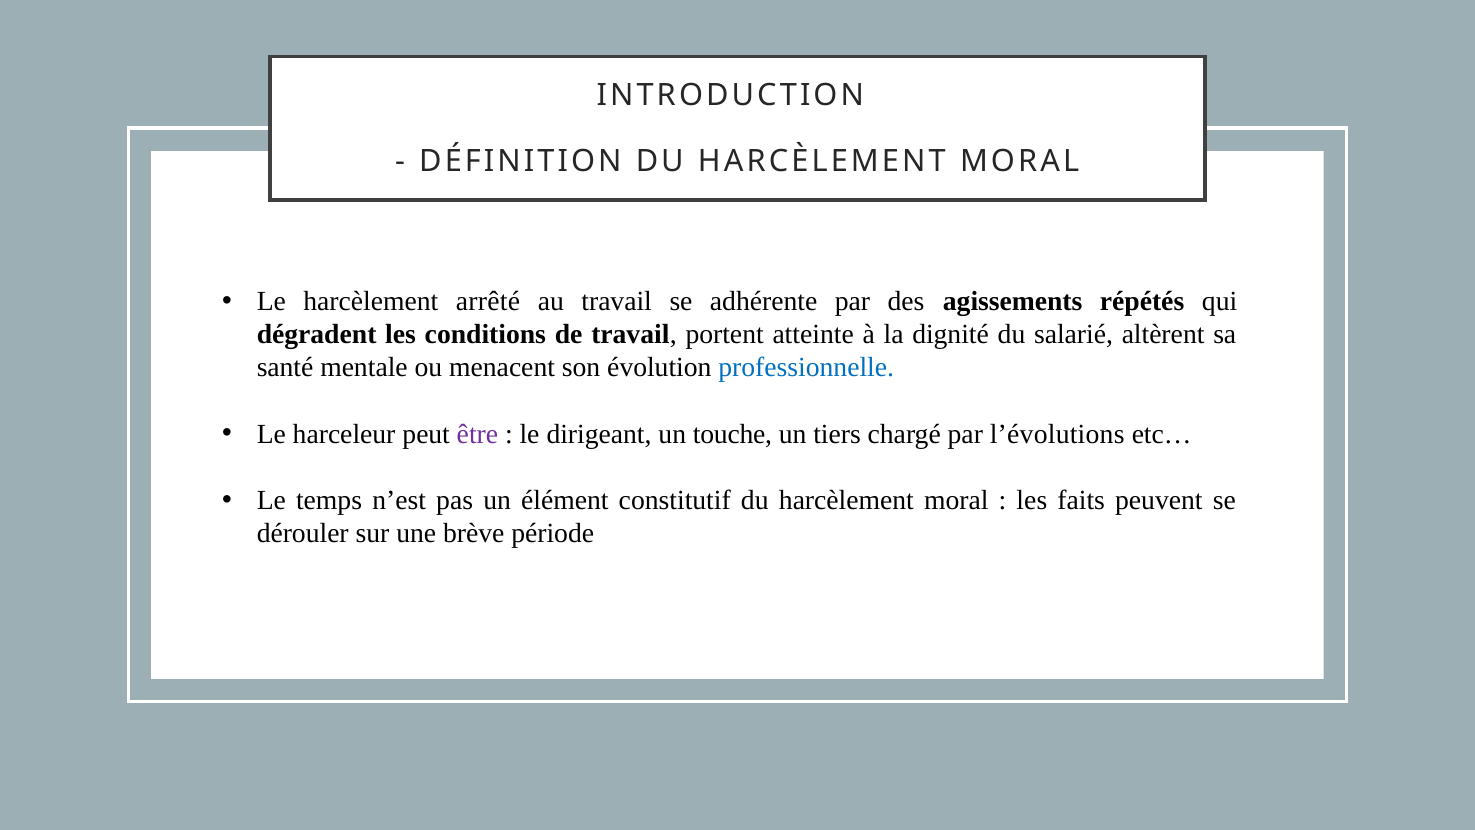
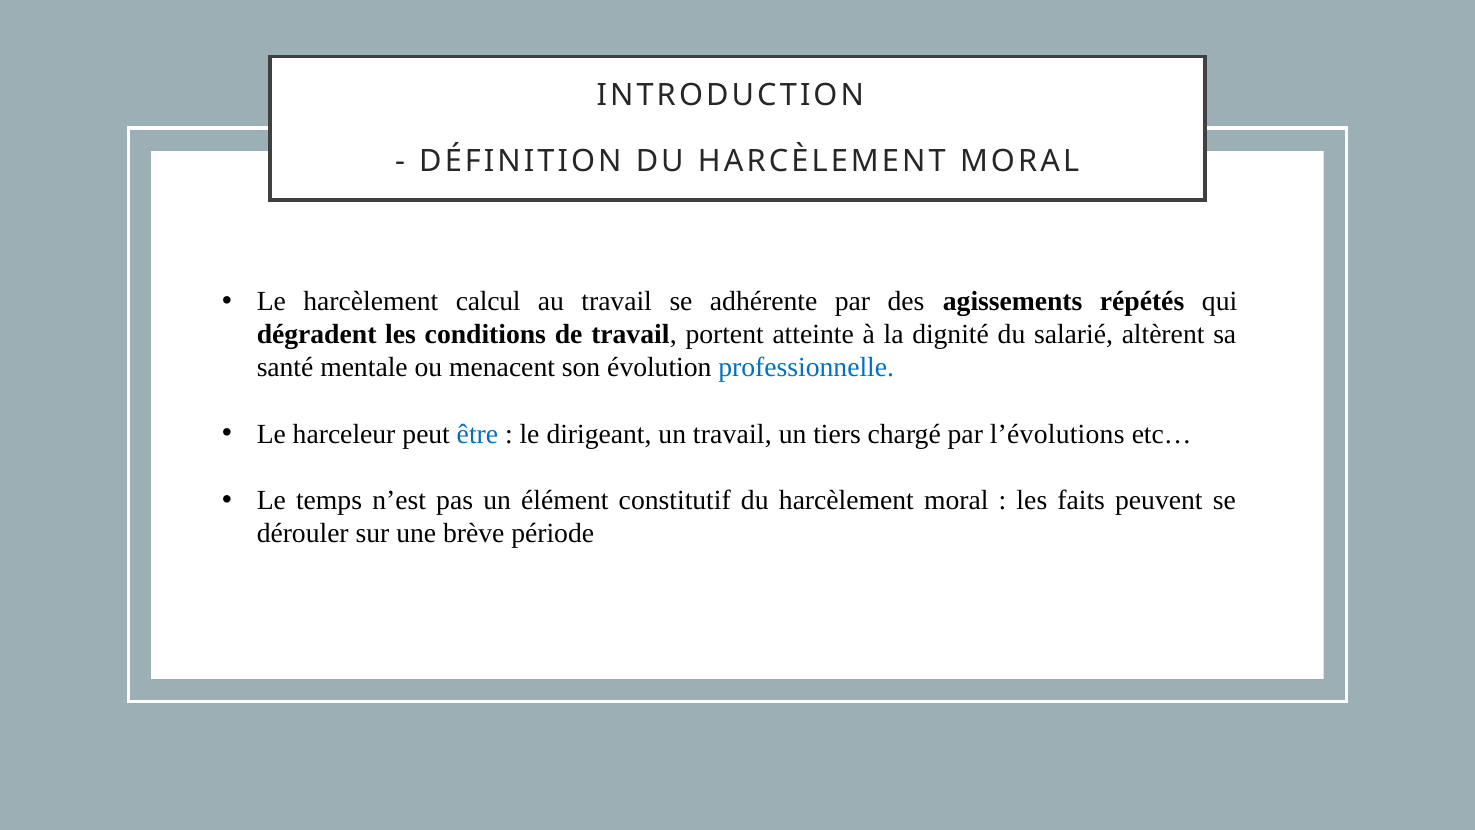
arrêté: arrêté -> calcul (488, 301)
être colour: purple -> blue (477, 434)
un touche: touche -> travail (732, 434)
